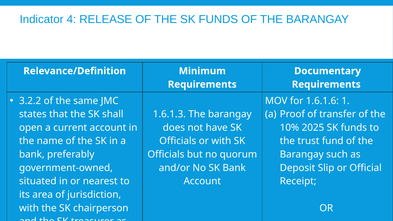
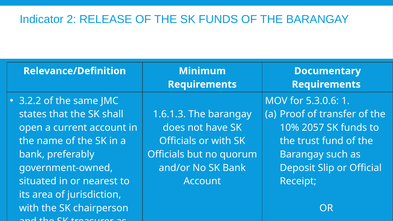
4: 4 -> 2 (71, 19)
1.6.1.6: 1.6.1.6 -> 5.3.0.6 (322, 101)
2025: 2025 -> 2057 (313, 128)
